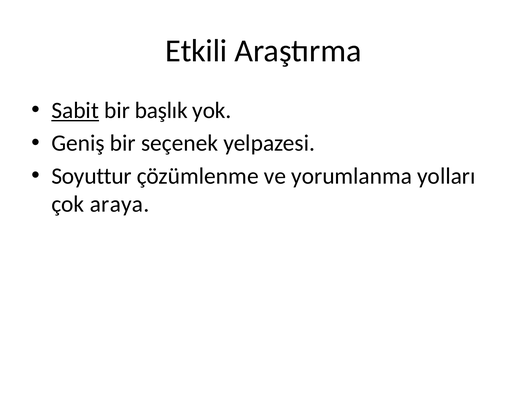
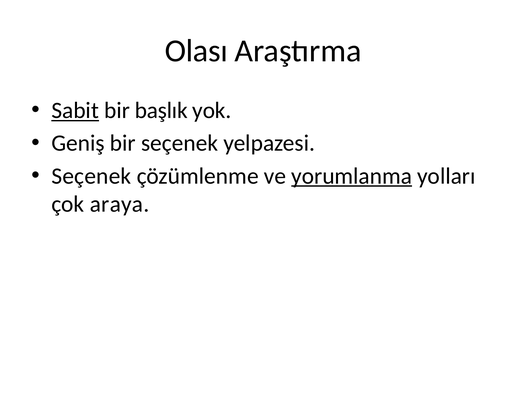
Etkili: Etkili -> Olası (196, 51)
Soyuttur: Soyuttur -> Seçenek (91, 176)
yorumlanma underline: none -> present (352, 176)
